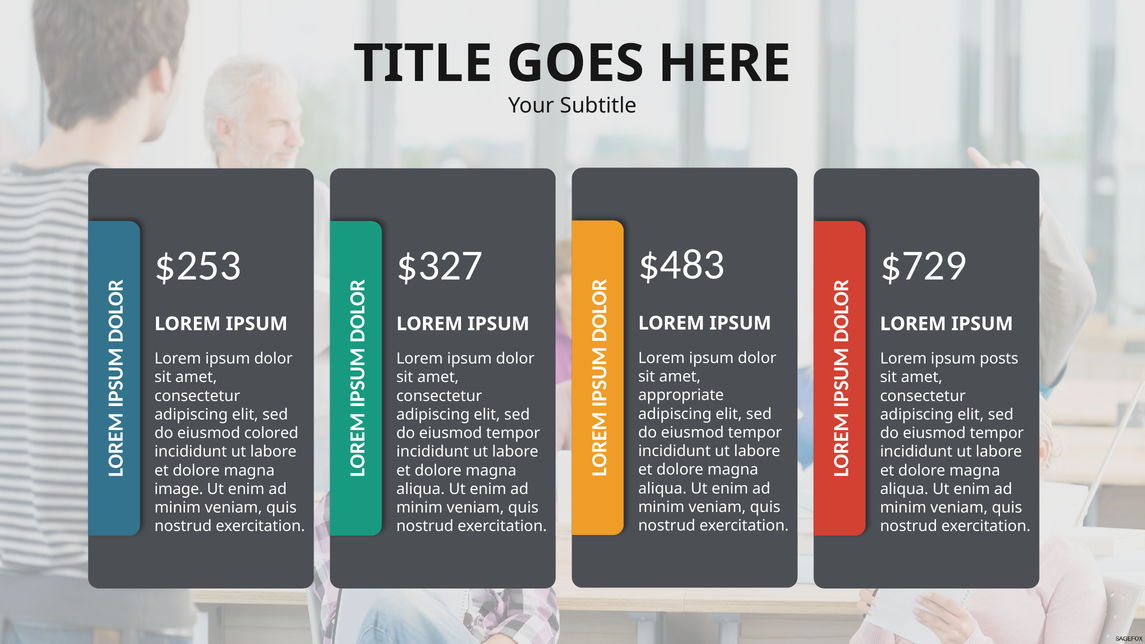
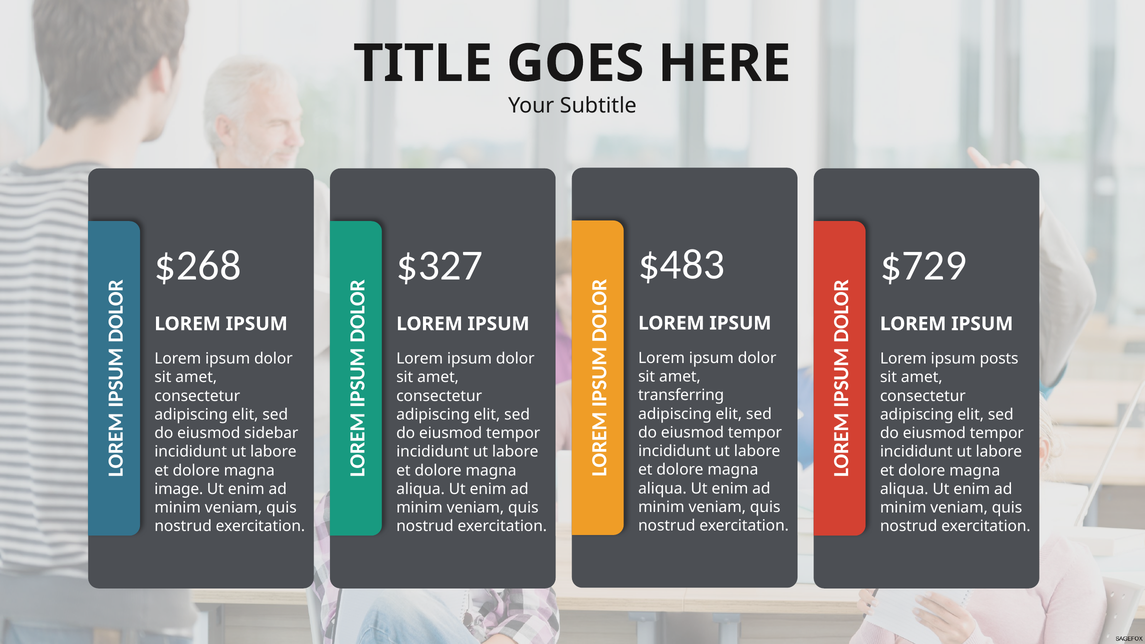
$253: $253 -> $268 (198, 265)
appropriate: appropriate -> transferring (681, 395)
colored: colored -> sidebar (271, 433)
